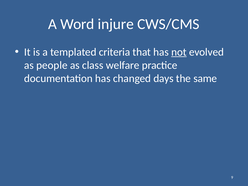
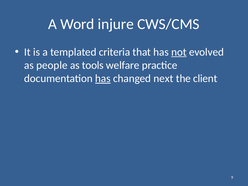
class: class -> tools (93, 65)
has underline: none -> present (103, 78)
days: days -> next (163, 78)
same: same -> client (205, 78)
